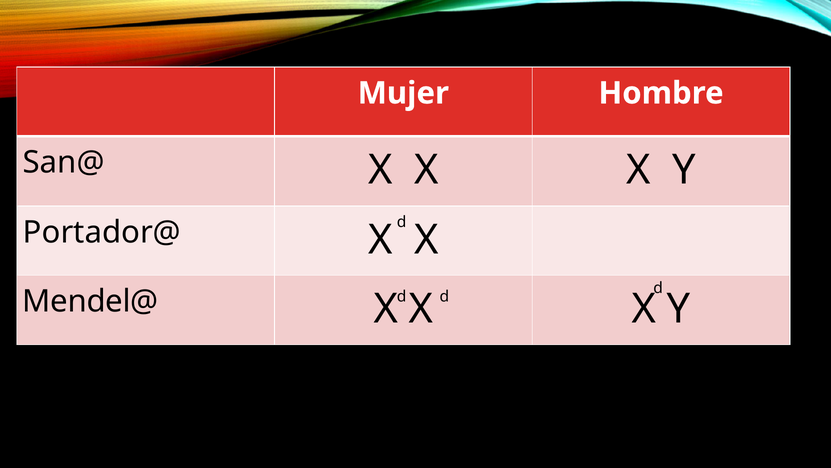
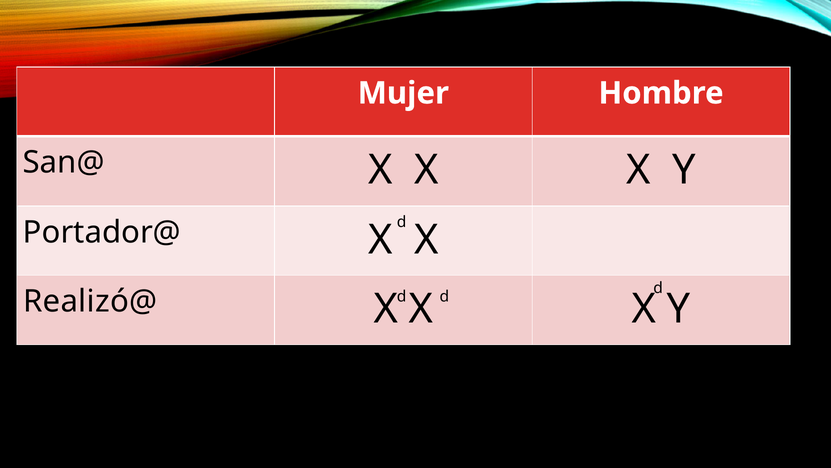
Mendel@: Mendel@ -> Realizó@ (90, 301)
